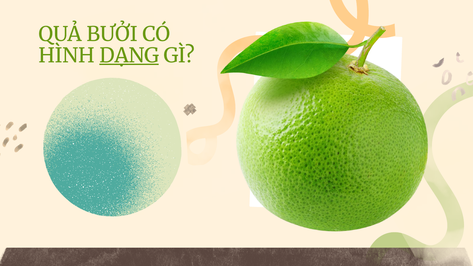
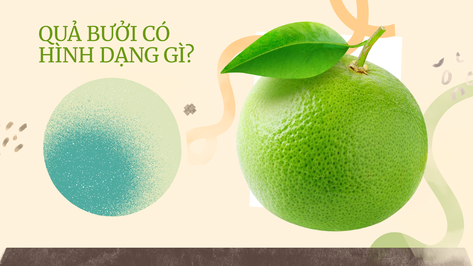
DẠNG underline: present -> none (129, 56)
